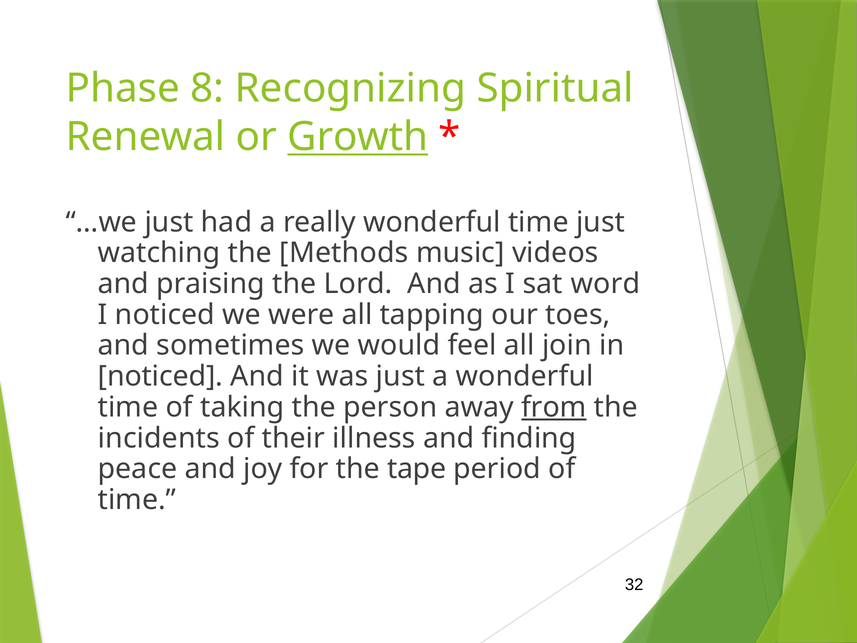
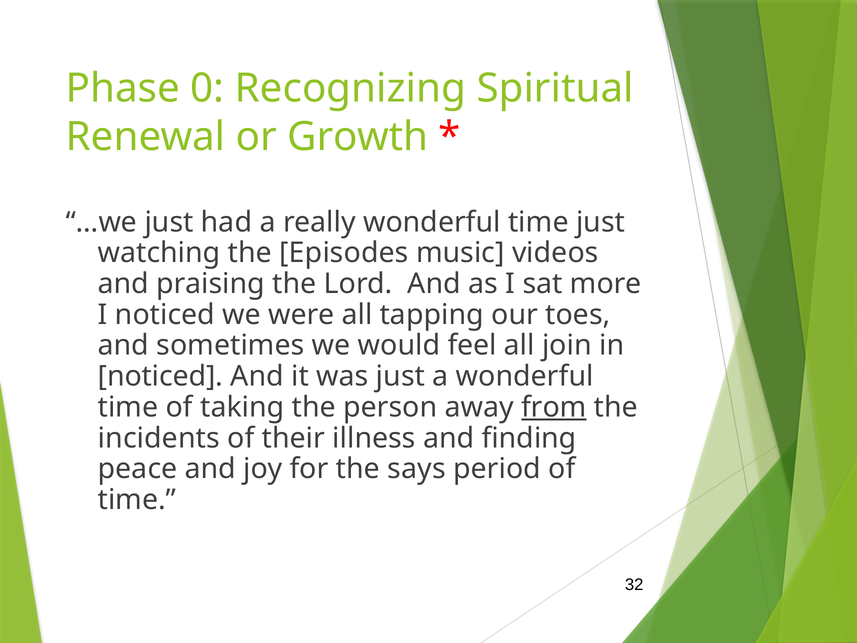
8: 8 -> 0 (207, 89)
Growth underline: present -> none (358, 137)
Methods: Methods -> Episodes (344, 253)
word: word -> more (606, 284)
tape: tape -> says (417, 469)
